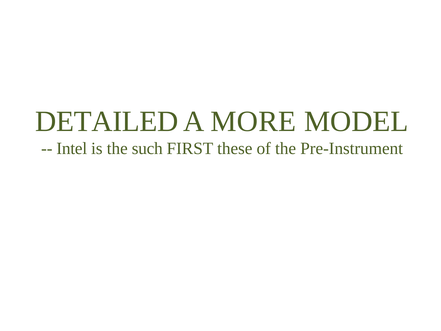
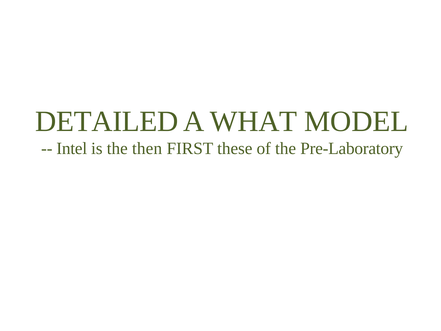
MORE: MORE -> WHAT (254, 121)
such: such -> then (147, 148)
Pre-Instrument: Pre-Instrument -> Pre-Laboratory (352, 148)
